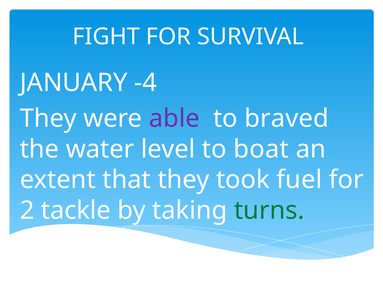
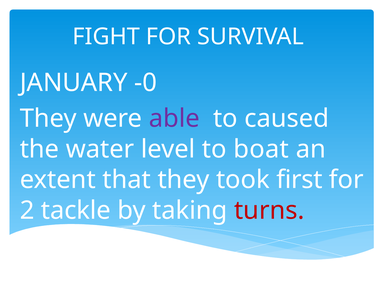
-4: -4 -> -0 (146, 83)
braved: braved -> caused (287, 119)
fuel: fuel -> first (299, 180)
turns colour: green -> red (269, 211)
